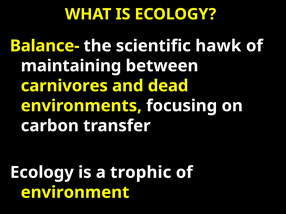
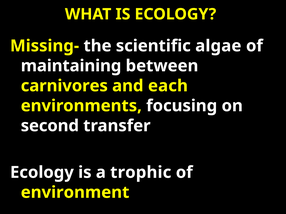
Balance-: Balance- -> Missing- (45, 46)
hawk: hawk -> algae (218, 46)
dead: dead -> each (168, 86)
carbon: carbon -> second (50, 126)
